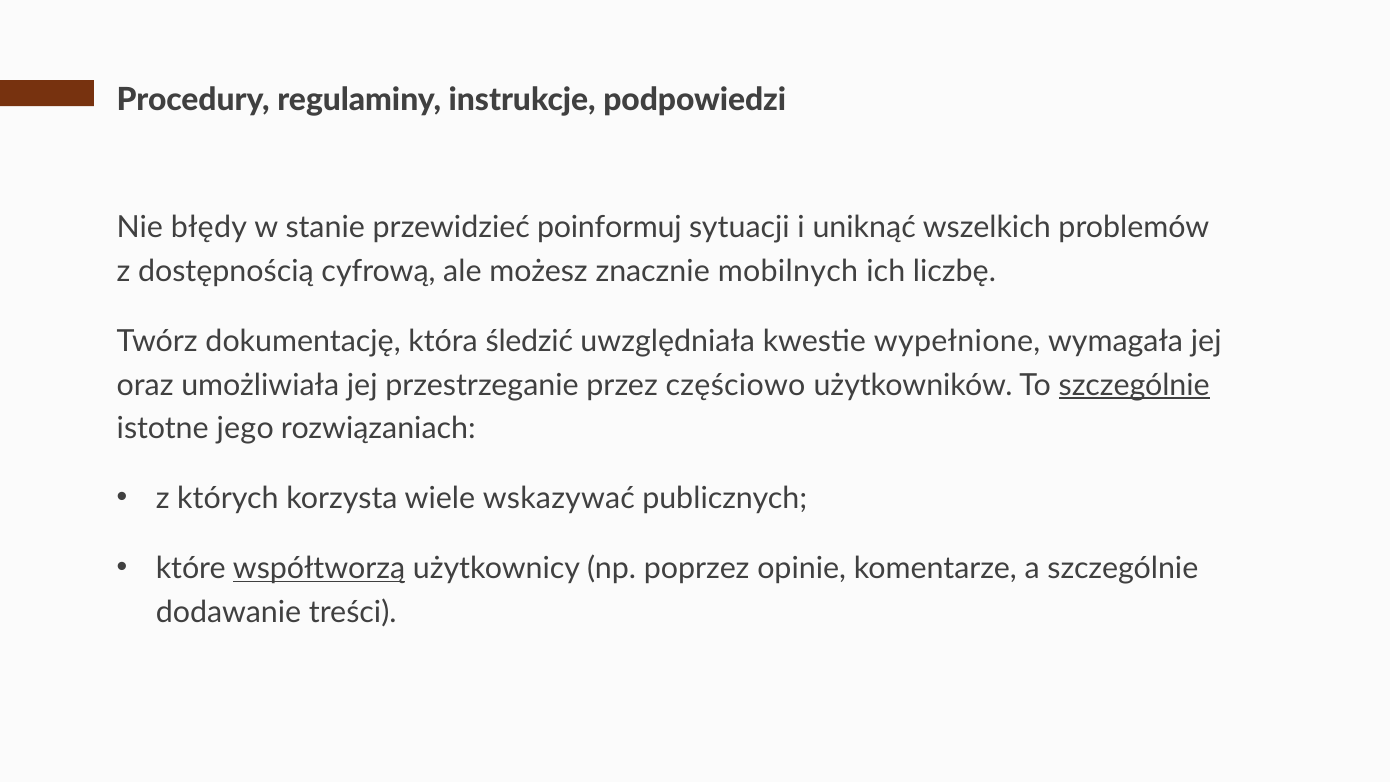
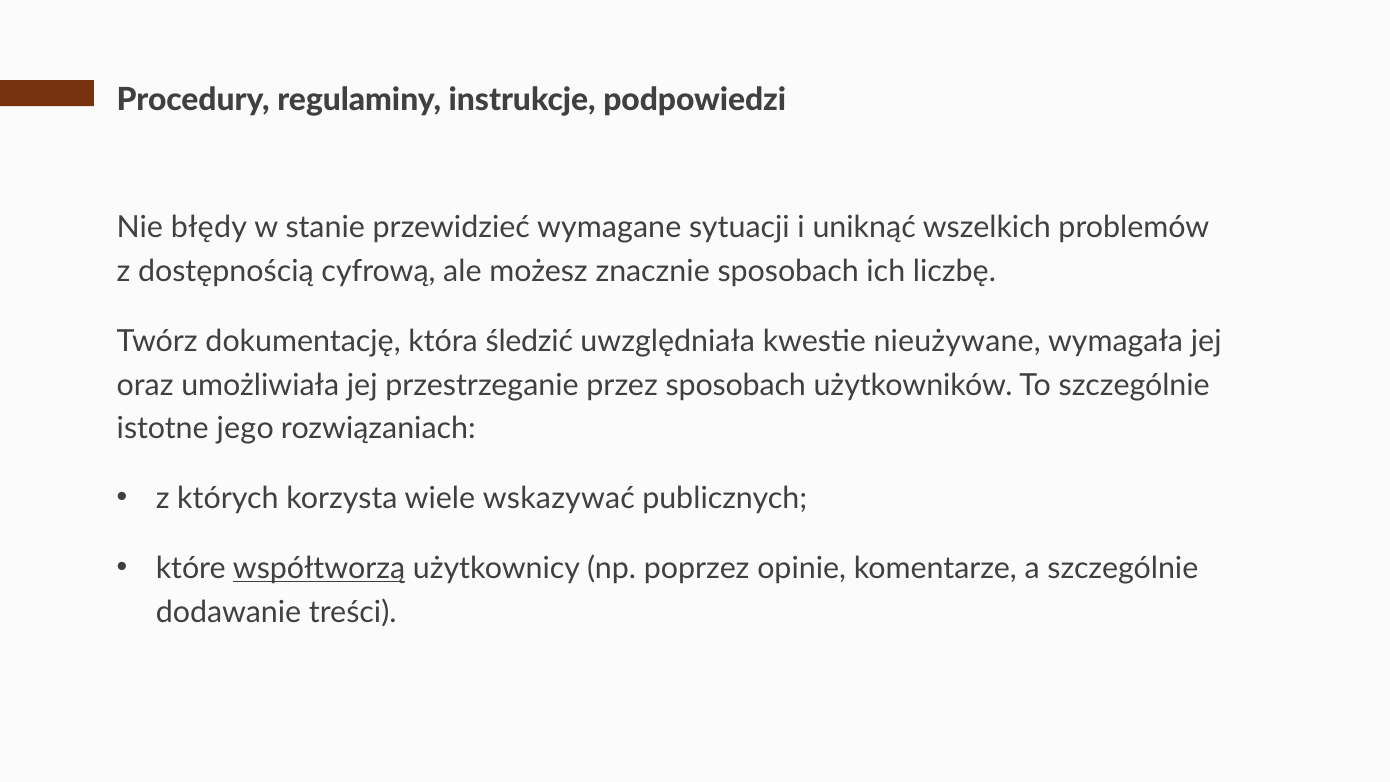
poinformuj: poinformuj -> wymagane (609, 228)
znacznie mobilnych: mobilnych -> sposobach (788, 271)
wypełnione: wypełnione -> nieużywane (957, 341)
przez częściowo: częściowo -> sposobach (736, 385)
szczególnie underline: present -> none (1134, 385)
